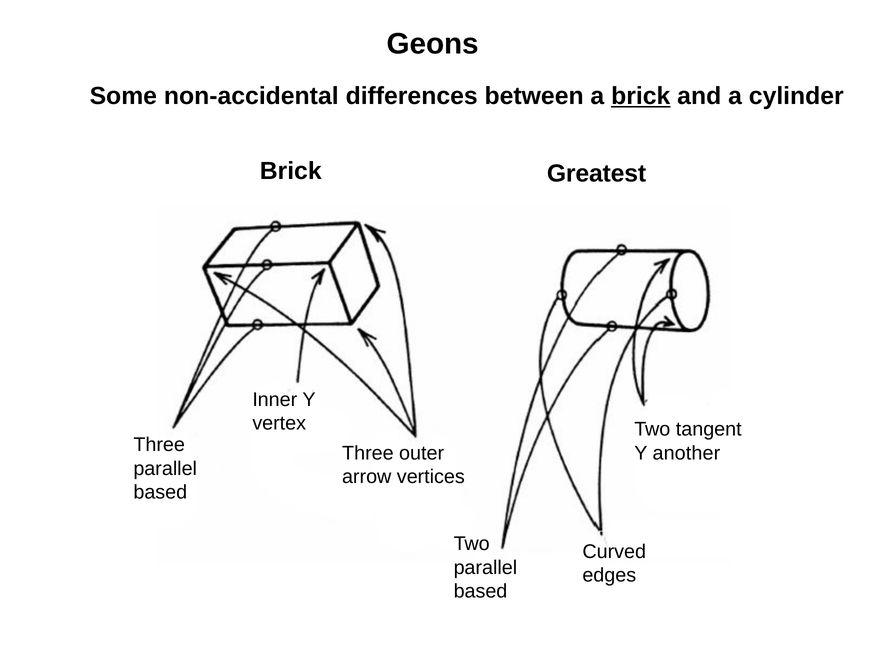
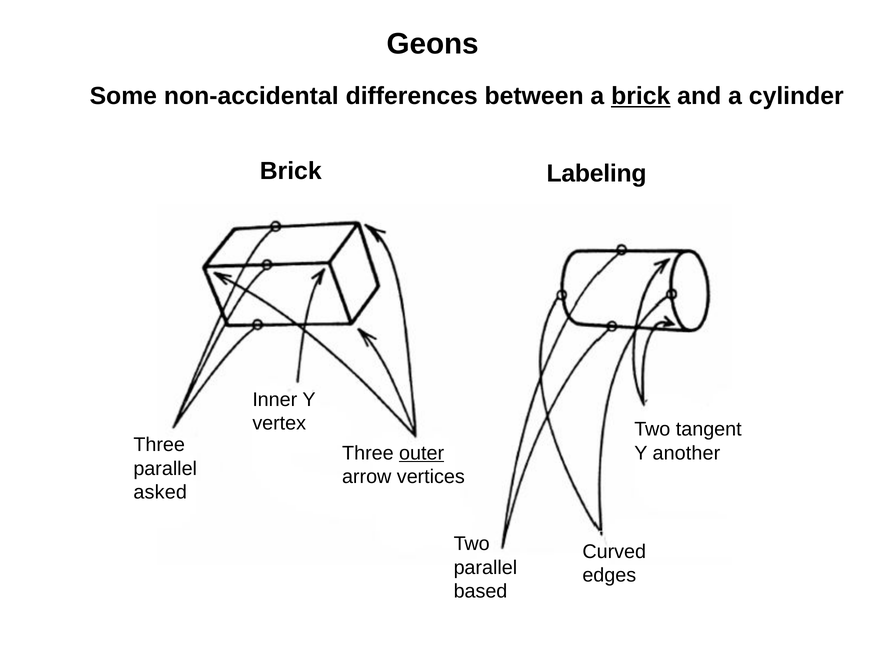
Greatest: Greatest -> Labeling (597, 174)
outer underline: none -> present (422, 453)
based: based -> asked (160, 493)
